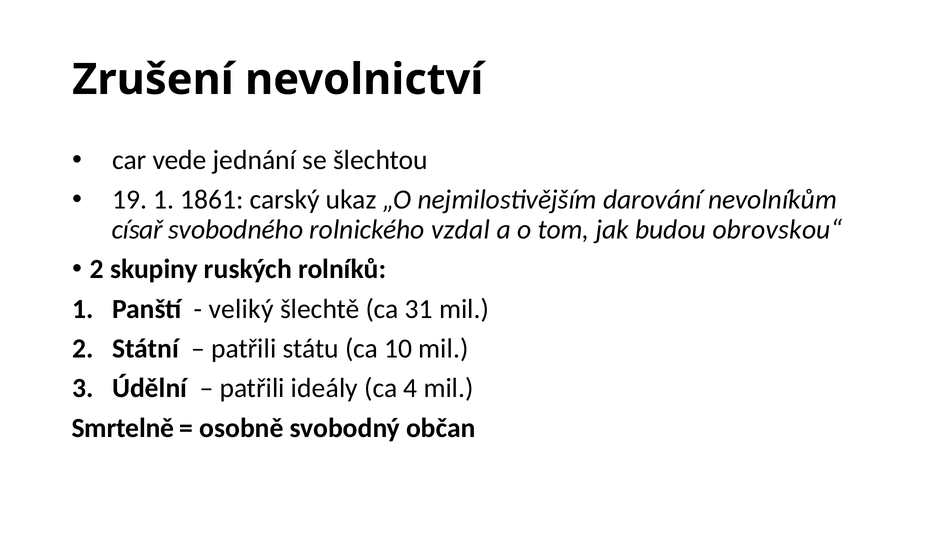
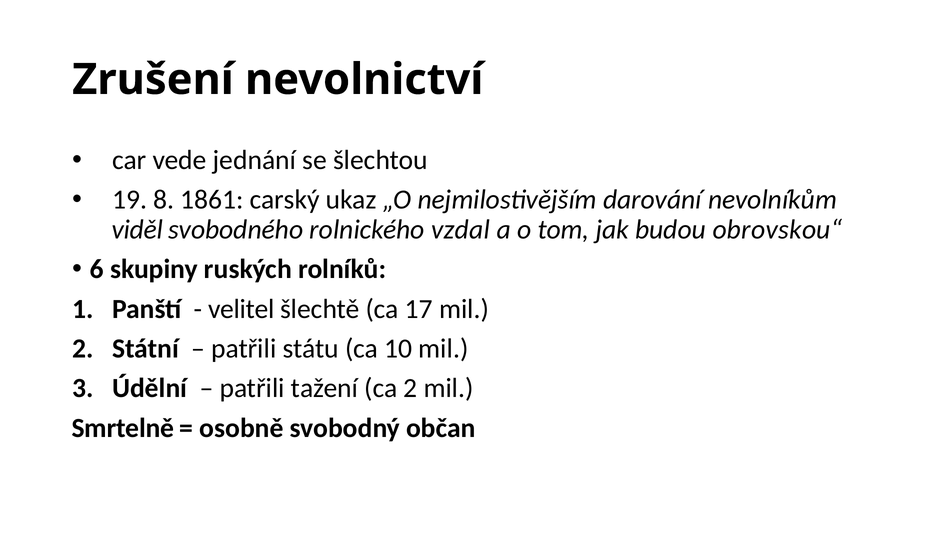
19 1: 1 -> 8 (164, 200)
císař: císař -> viděl (137, 229)
2: 2 -> 6 (97, 269)
veliký: veliký -> velitel (241, 309)
31: 31 -> 17 (419, 309)
ideály: ideály -> tažení (325, 388)
ca 4: 4 -> 2 (410, 388)
